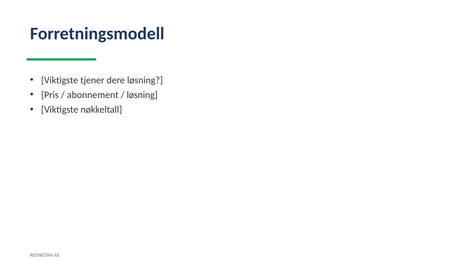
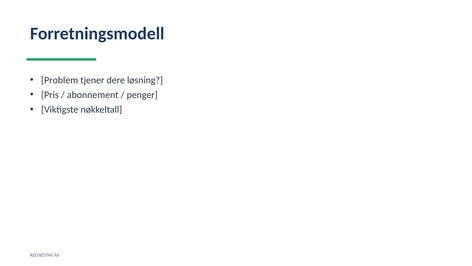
Viktigste: Viktigste -> Problem (60, 80)
løsning: løsning -> penger (142, 95)
